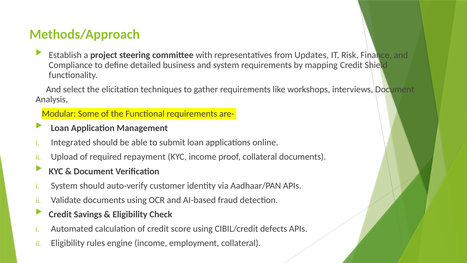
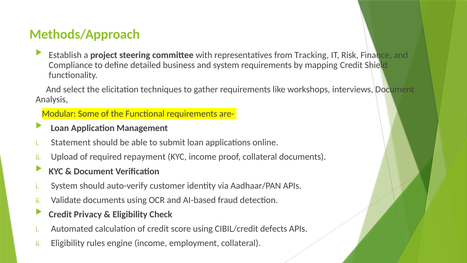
Updates: Updates -> Tracking (312, 55)
Integrated: Integrated -> Statement (71, 142)
Savings: Savings -> Privacy (88, 214)
